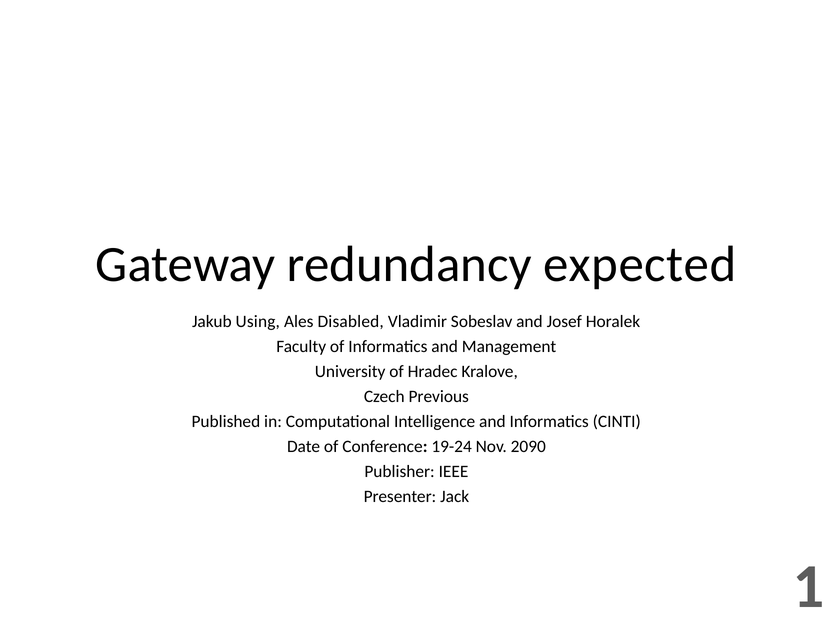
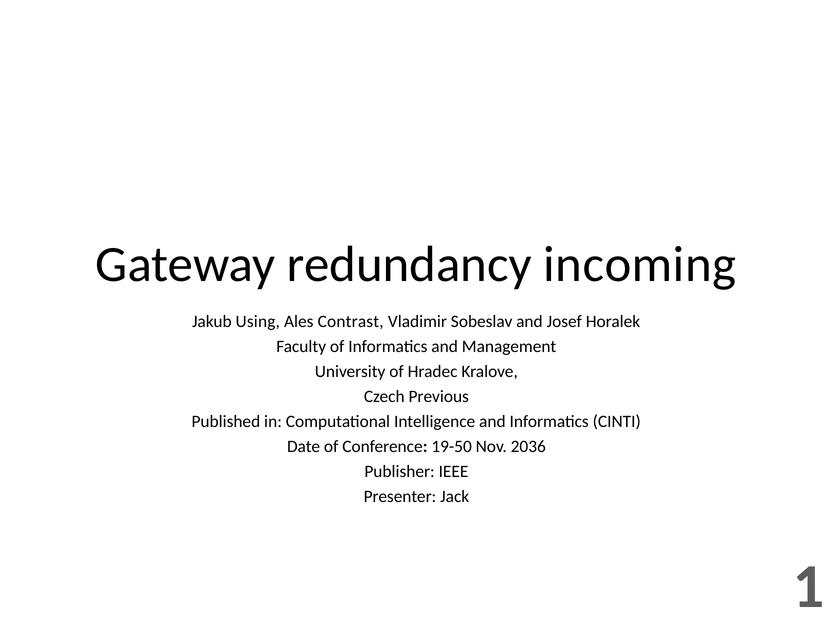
expected: expected -> incoming (640, 265)
Disabled: Disabled -> Contrast (351, 322)
19-24: 19-24 -> 19-50 (452, 447)
2090: 2090 -> 2036 (528, 447)
